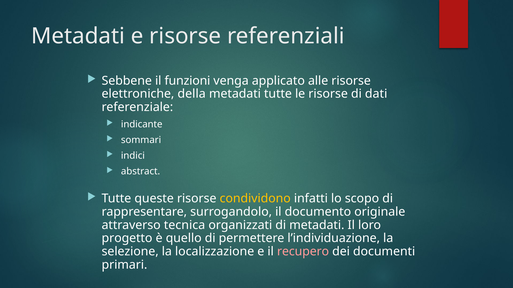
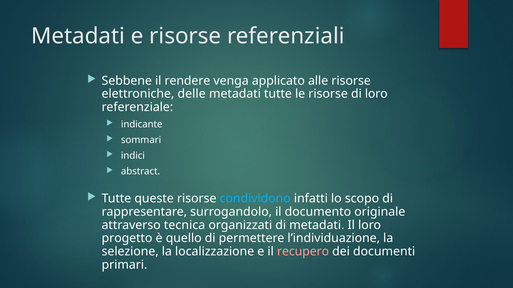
funzioni: funzioni -> rendere (187, 81)
della: della -> delle (192, 94)
di dati: dati -> loro (376, 94)
condividono colour: yellow -> light blue (255, 199)
